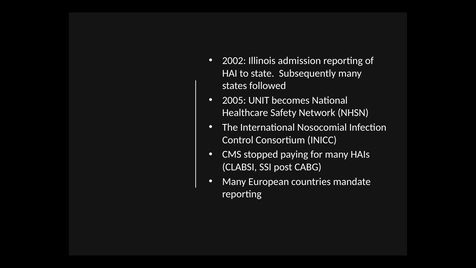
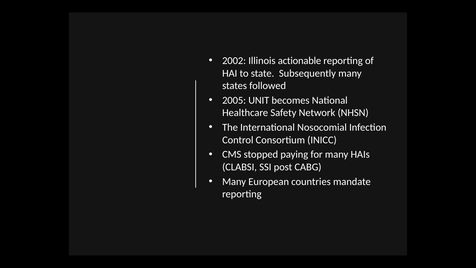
admission: admission -> actionable (300, 61)
